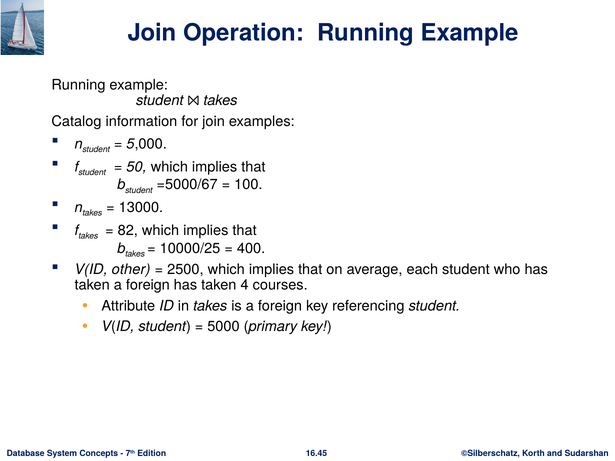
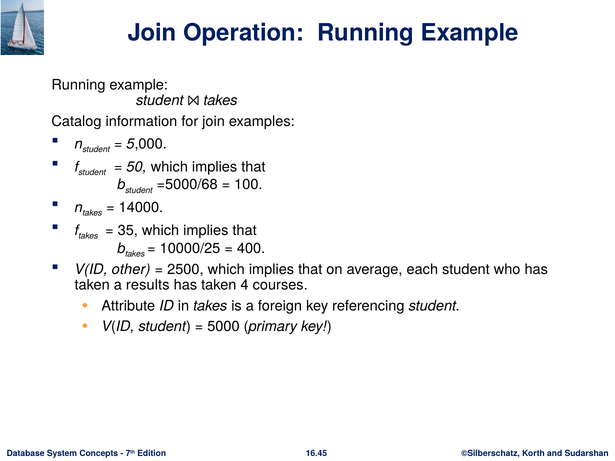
=5000/67: =5000/67 -> =5000/68 (187, 185)
13000: 13000 -> 14000 (141, 208)
82: 82 -> 35 (128, 231)
taken a foreign: foreign -> results (148, 285)
